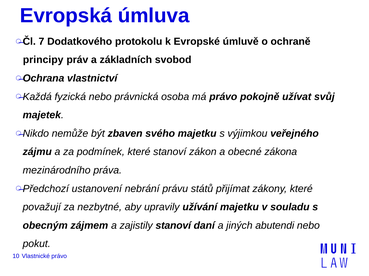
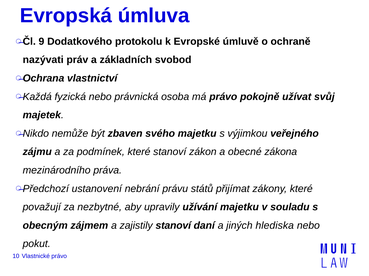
7: 7 -> 9 (41, 42)
principy: principy -> nazývati (43, 60)
abutendi: abutendi -> hlediska (275, 226)
